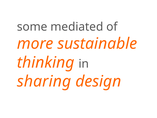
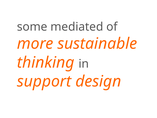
sharing: sharing -> support (44, 81)
